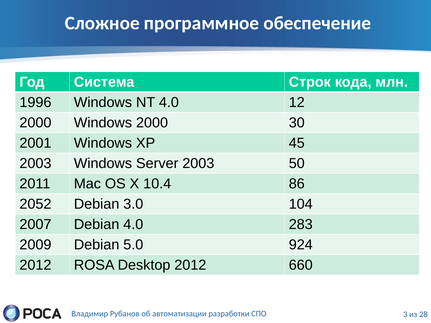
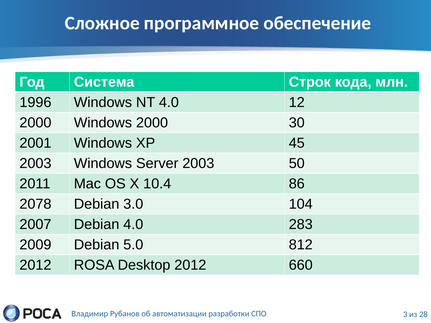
2052: 2052 -> 2078 (35, 204)
924: 924 -> 812 (301, 245)
